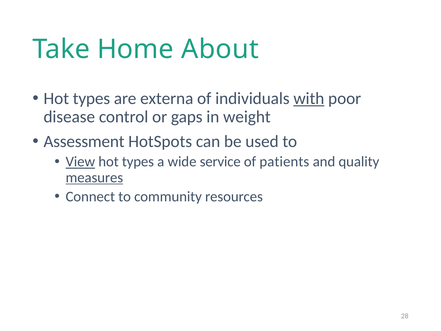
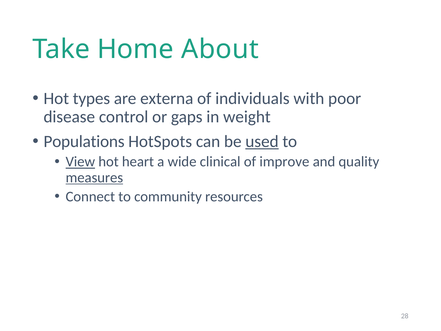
with underline: present -> none (309, 98)
Assessment: Assessment -> Populations (84, 141)
used underline: none -> present (262, 141)
types: types -> heart (138, 162)
service: service -> clinical (220, 162)
patients: patients -> improve (284, 162)
